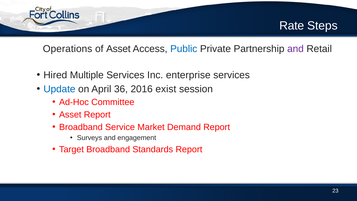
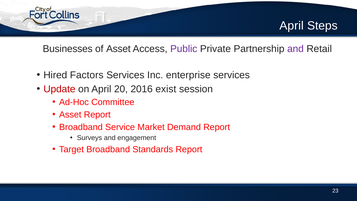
Rate: Rate -> April (292, 26)
Operations: Operations -> Businesses (68, 49)
Public colour: blue -> purple (184, 49)
Multiple: Multiple -> Factors (87, 75)
Update colour: blue -> red (59, 89)
36: 36 -> 20 (121, 89)
